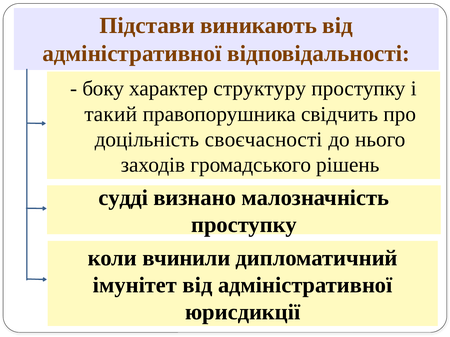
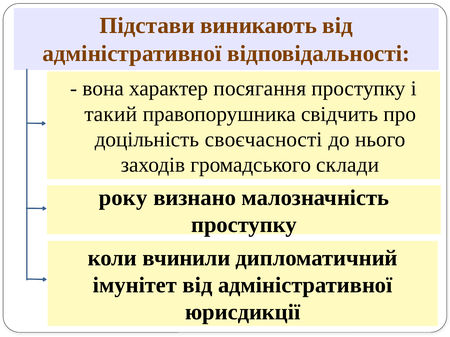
боку: боку -> вона (103, 89)
структуру: структуру -> посягання (260, 89)
рішень: рішень -> склади (348, 165)
судді: судді -> року (123, 198)
